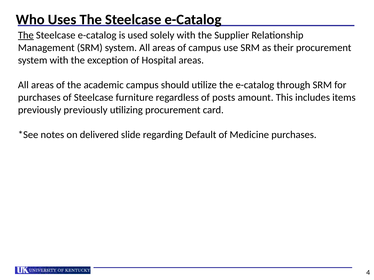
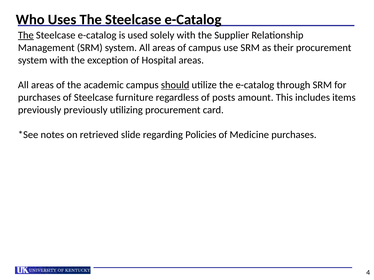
should underline: none -> present (175, 85)
delivered: delivered -> retrieved (99, 135)
Default: Default -> Policies (201, 135)
